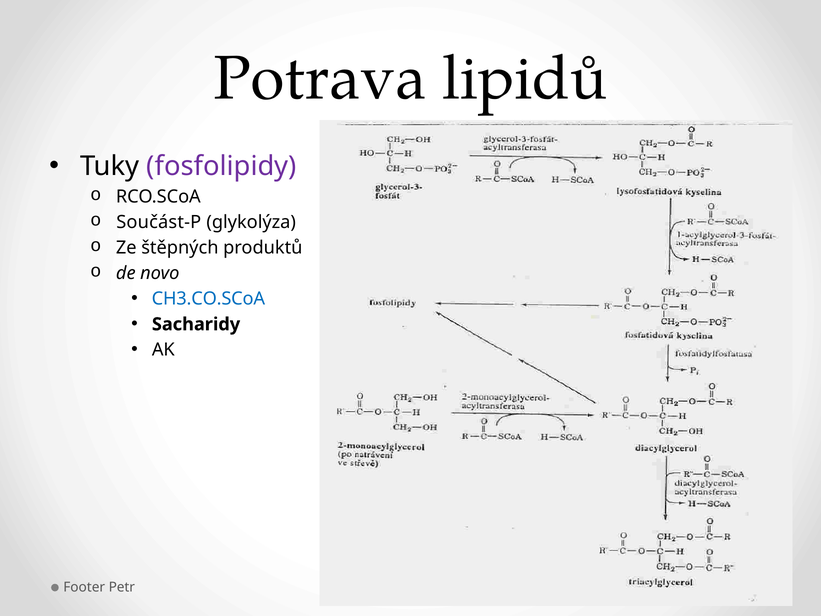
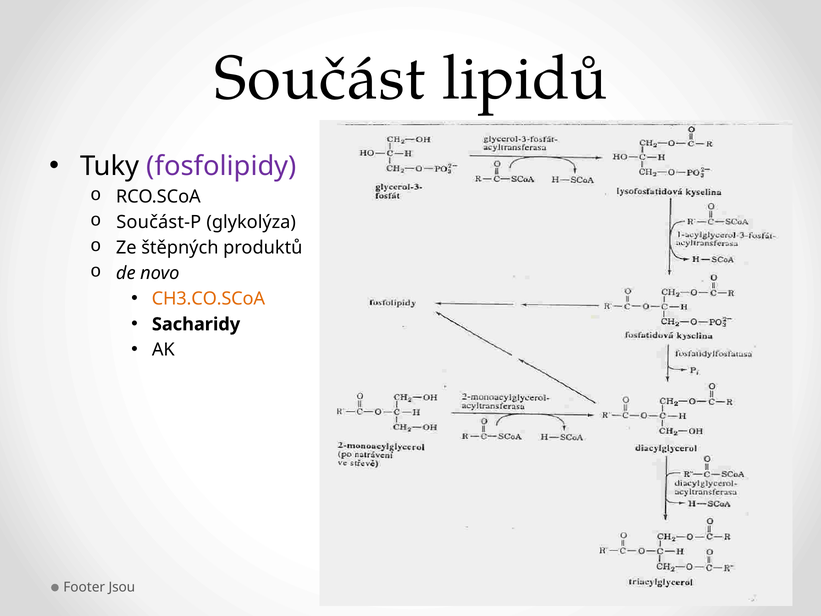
Potrava: Potrava -> Součást (320, 79)
CH3.CO.SCoA colour: blue -> orange (208, 299)
Petr: Petr -> Jsou (122, 587)
